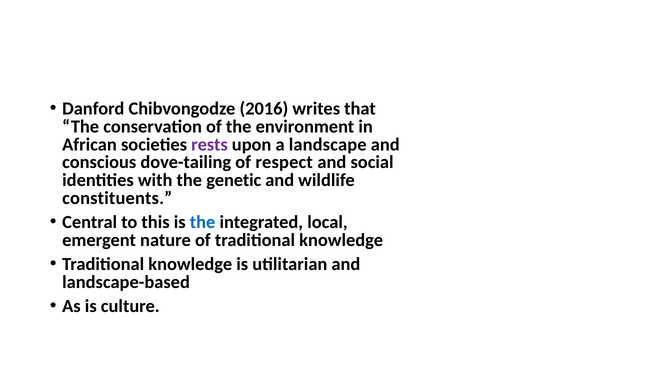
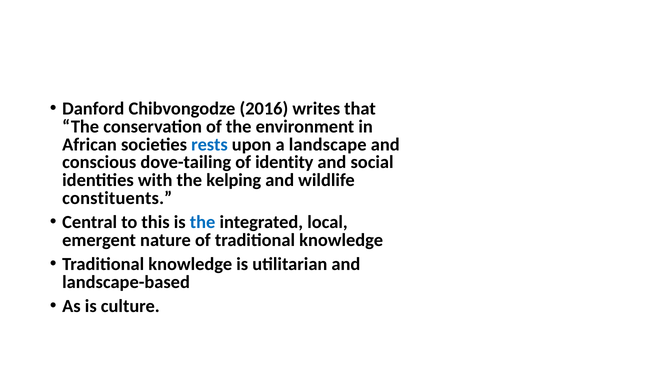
rests colour: purple -> blue (209, 145)
respect: respect -> identity (284, 163)
genetic: genetic -> kelping (234, 180)
